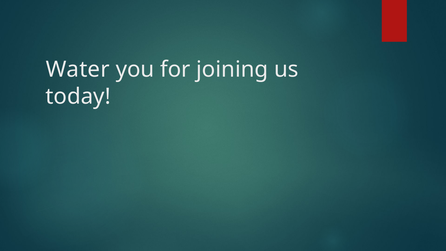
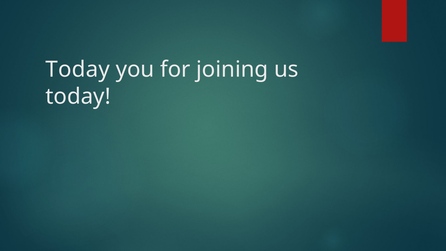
Water: Water -> Today (78, 70)
